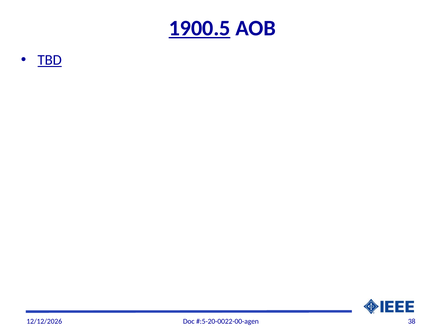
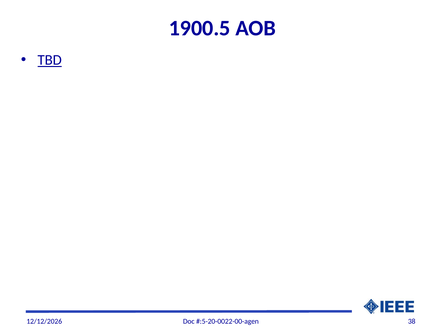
1900.5 underline: present -> none (200, 28)
